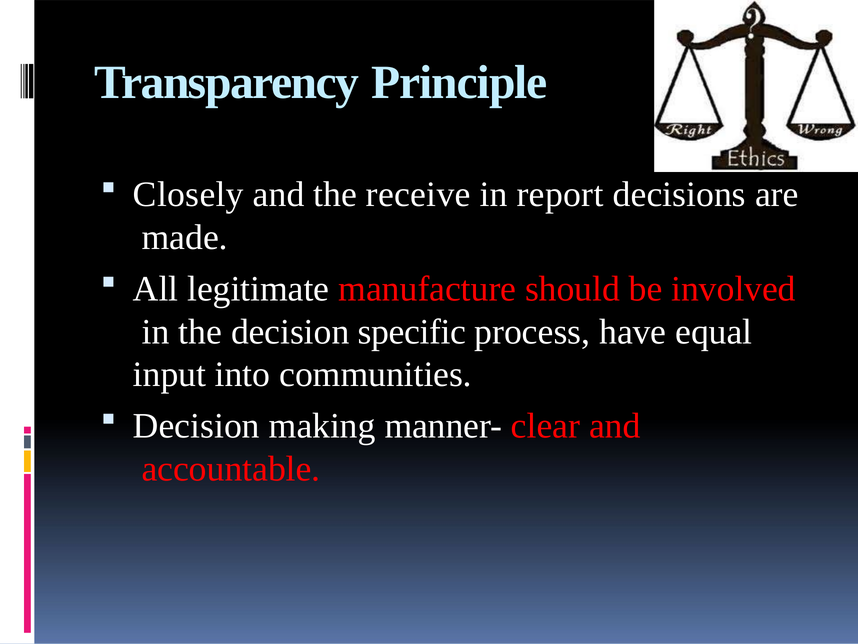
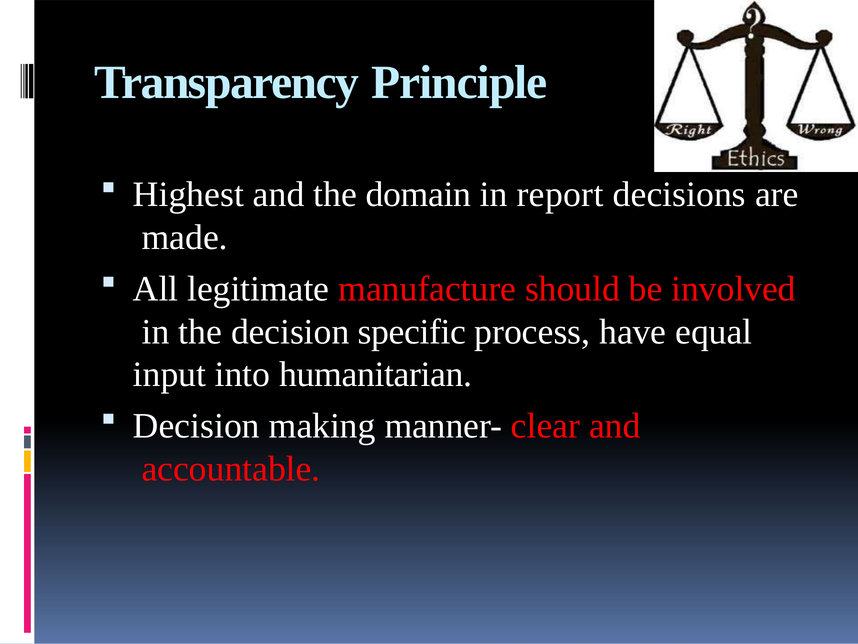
Closely: Closely -> Highest (188, 194)
receive: receive -> domain (419, 194)
communities: communities -> humanitarian (376, 374)
